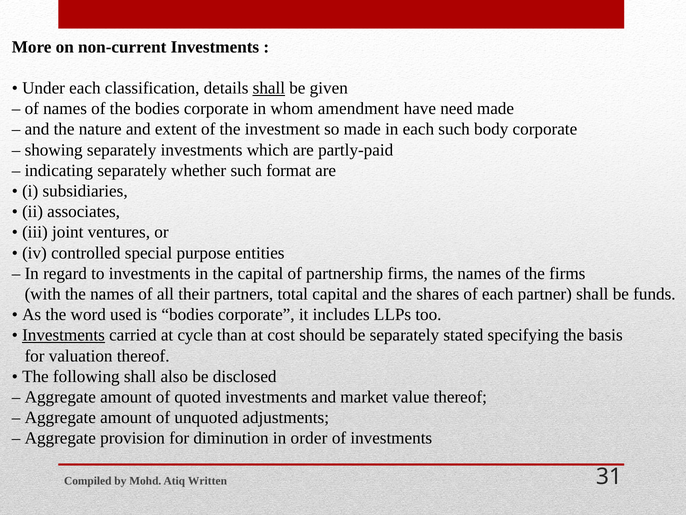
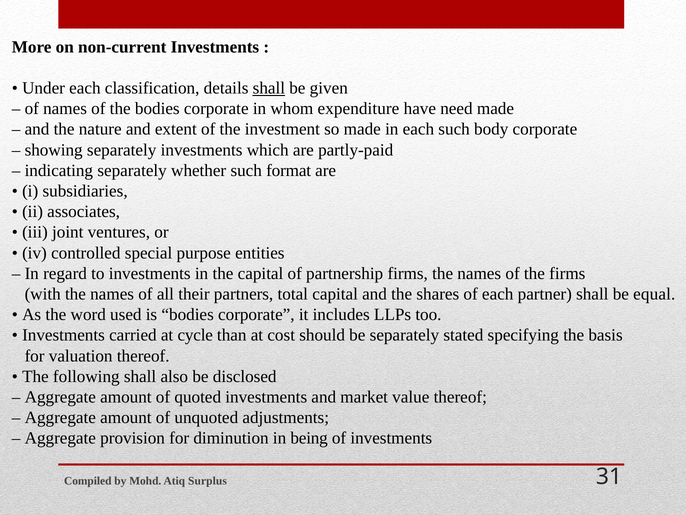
amendment: amendment -> expenditure (358, 109)
funds: funds -> equal (654, 294)
Investments underline: present -> none (63, 335)
order: order -> being (309, 438)
Written: Written -> Surplus (207, 480)
